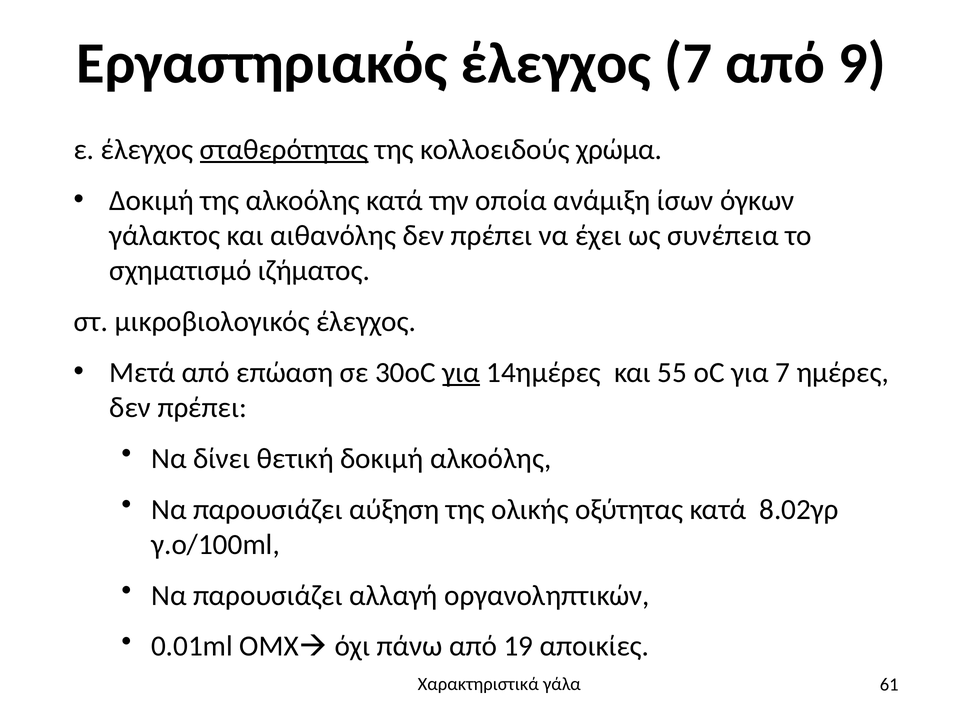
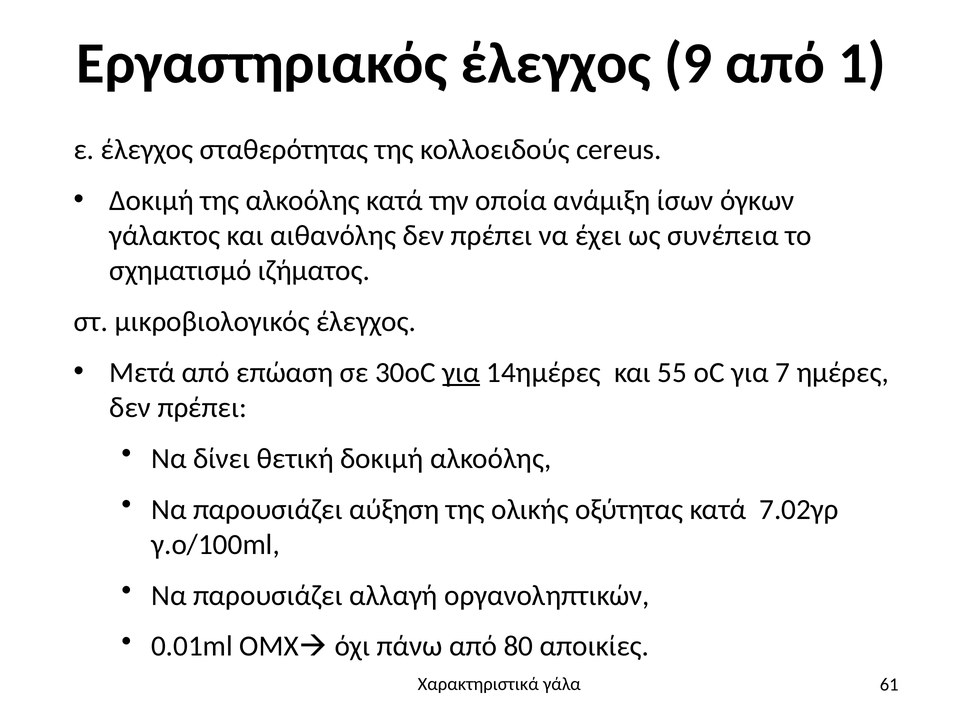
έλεγχος 7: 7 -> 9 (688, 63)
9: 9 -> 1 (862, 63)
σταθερότητας underline: present -> none (284, 149)
χρώμα: χρώμα -> cereus (619, 149)
8.02γρ: 8.02γρ -> 7.02γρ (799, 509)
19: 19 -> 80 (518, 646)
